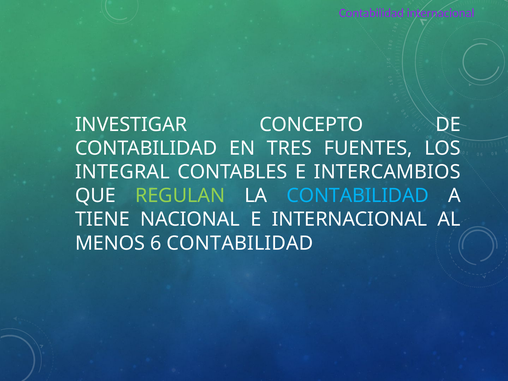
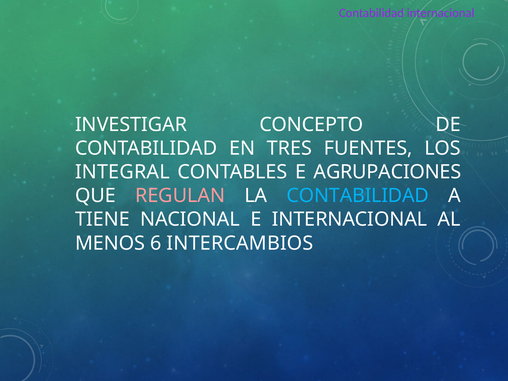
INTERCAMBIOS: INTERCAMBIOS -> AGRUPACIONES (387, 172)
REGULAN colour: light green -> pink (180, 196)
6 CONTABILIDAD: CONTABILIDAD -> INTERCAMBIOS (240, 243)
